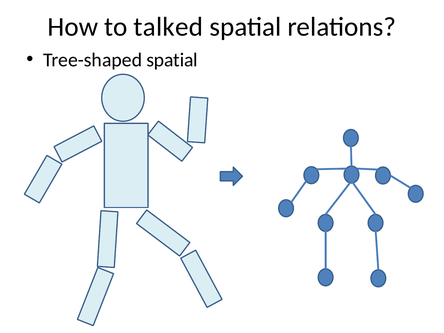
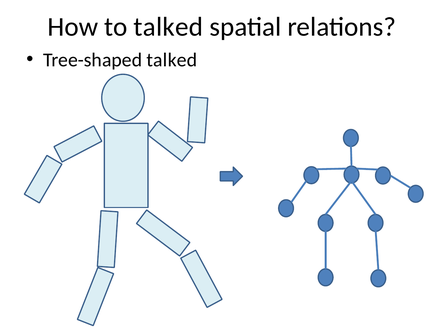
Tree-shaped spatial: spatial -> talked (172, 60)
